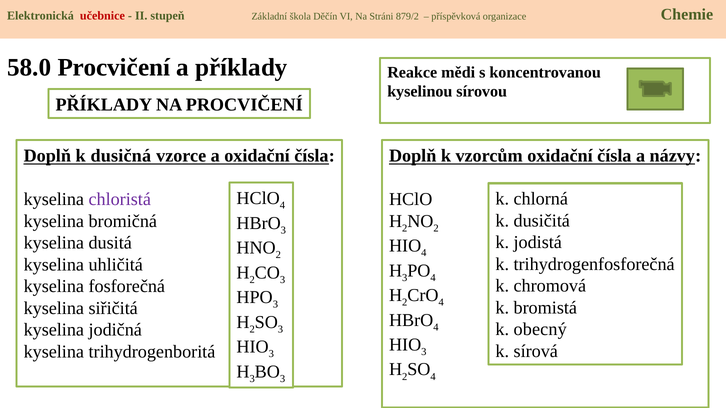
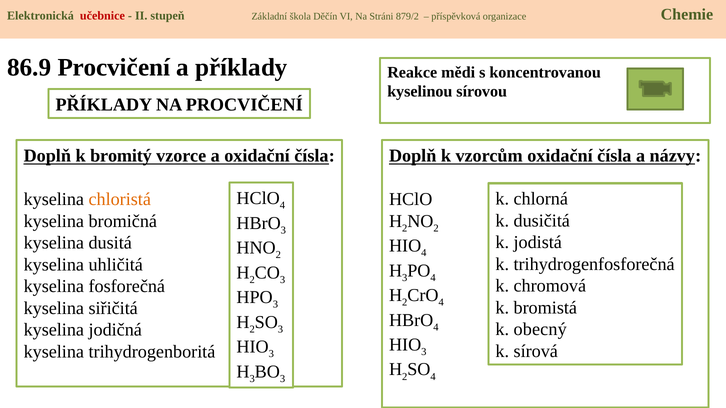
58.0: 58.0 -> 86.9 (29, 68)
dusičná: dusičná -> bromitý (121, 156)
chloristá colour: purple -> orange (120, 200)
